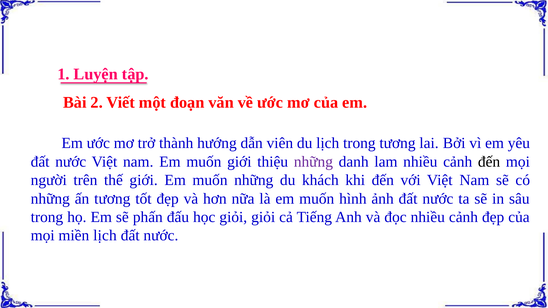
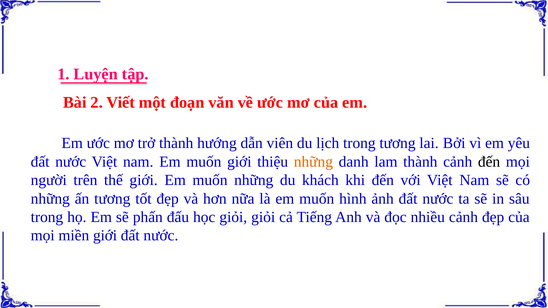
những colour: purple -> orange (313, 162)
lam nhiều: nhiều -> thành (420, 162)
miền lịch: lịch -> giới (105, 235)
